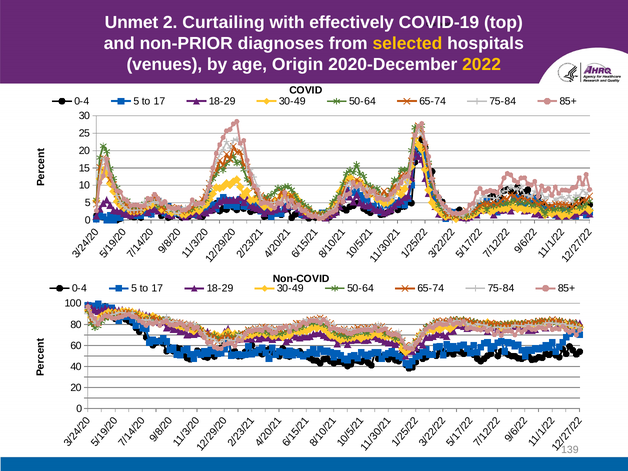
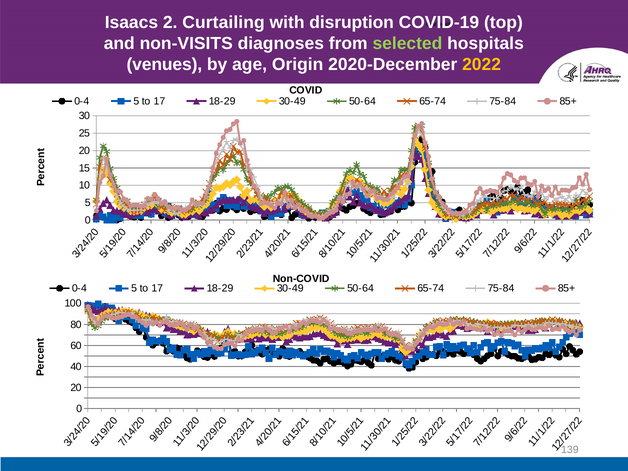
Unmet: Unmet -> Isaacs (131, 22)
effectively: effectively -> disruption (352, 22)
non-PRIOR: non-PRIOR -> non-VISITS (186, 43)
selected colour: yellow -> light green (407, 43)
